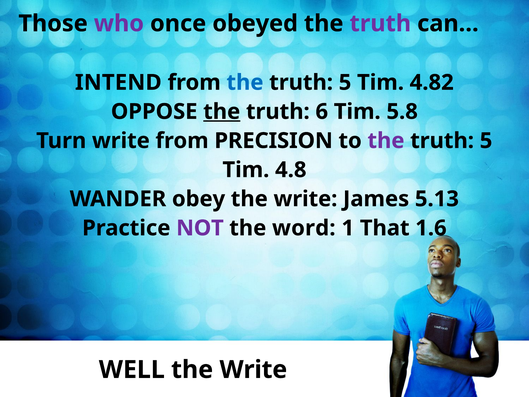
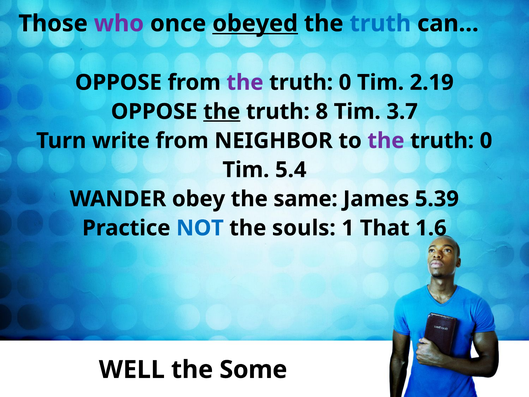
obeyed underline: none -> present (255, 23)
truth colour: purple -> blue (380, 23)
INTEND: INTEND -> OPPOSE (118, 82)
the colour: blue -> purple (245, 82)
5: 5 -> 0 (345, 82)
4.82: 4.82 -> 2.19 (432, 82)
6: 6 -> 8 (322, 112)
5.8: 5.8 -> 3.7 (402, 112)
PRECISION: PRECISION -> NEIGHBOR (274, 141)
5: 5 -> 0 (486, 141)
4.8: 4.8 -> 5.4 (291, 170)
write: write -> same (306, 199)
5.13: 5.13 -> 5.39 (437, 199)
NOT colour: purple -> blue (200, 228)
word: word -> souls (304, 228)
Write: Write -> Some (253, 369)
